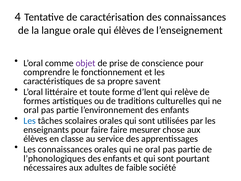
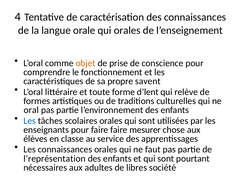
qui élèves: élèves -> orales (127, 30)
objet colour: purple -> orange (86, 63)
orales qui ne oral: oral -> faut (153, 149)
l’phonologiques: l’phonologiques -> l’représentation (55, 158)
faible: faible -> libres (137, 167)
